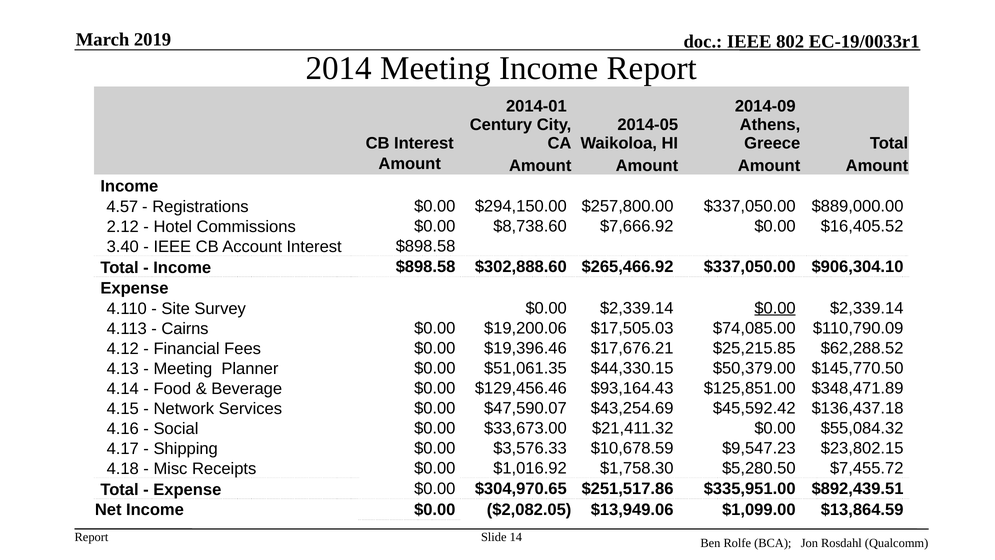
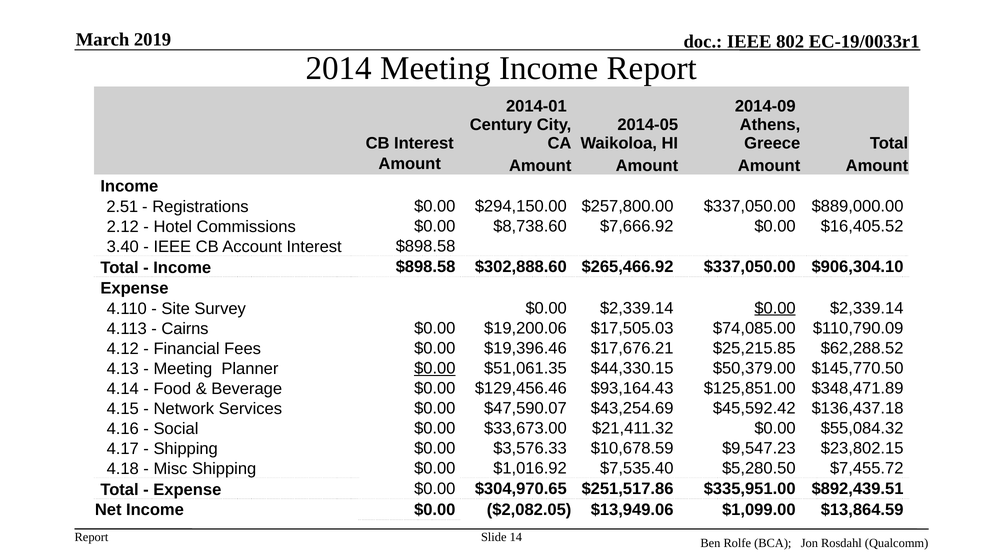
4.57: 4.57 -> 2.51 (122, 206)
$0.00 underline: none -> present (435, 368)
Misc Receipts: Receipts -> Shipping (224, 469)
$1,758.30: $1,758.30 -> $7,535.40 (637, 468)
